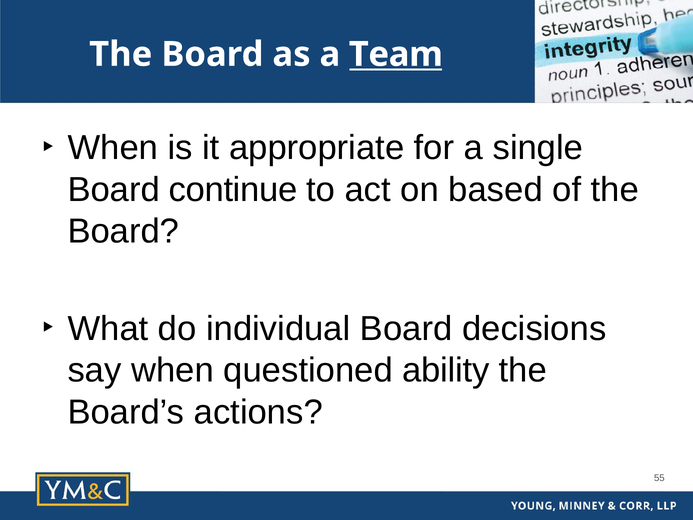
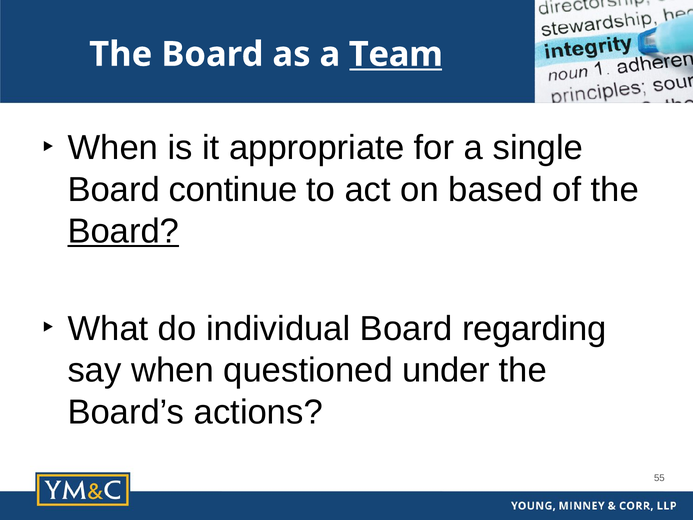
Board underline: none -> present (123, 231)
decisions: decisions -> regarding (534, 329)
ability: ability -> under (446, 370)
